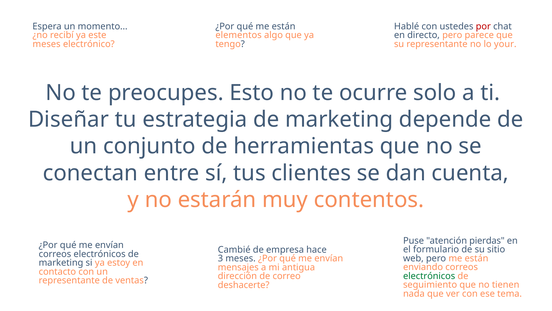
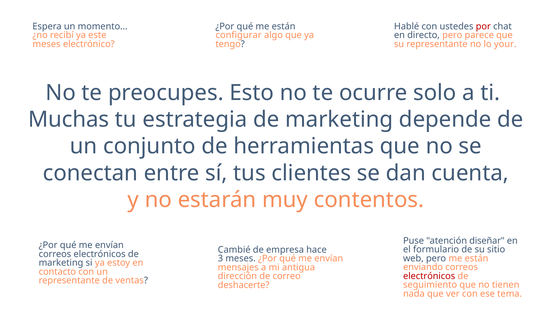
elementos: elementos -> configurar (239, 35)
Diseñar: Diseñar -> Muchas (69, 119)
pierdas: pierdas -> diseñar (487, 240)
electrónicos colour: green -> red (429, 276)
